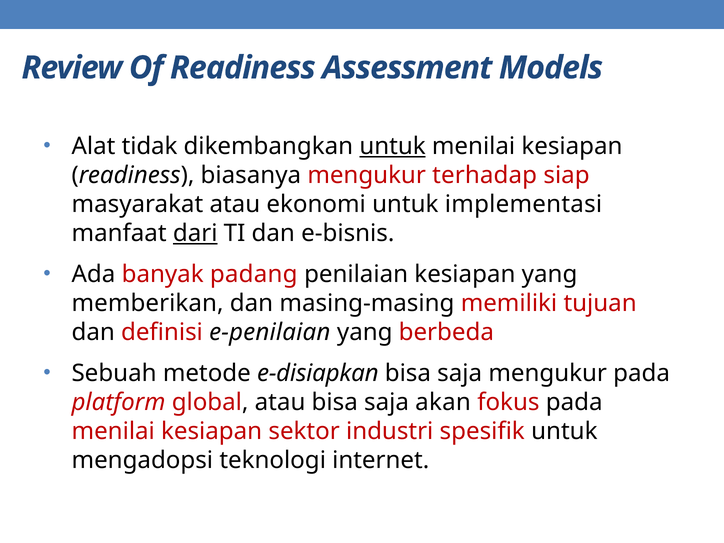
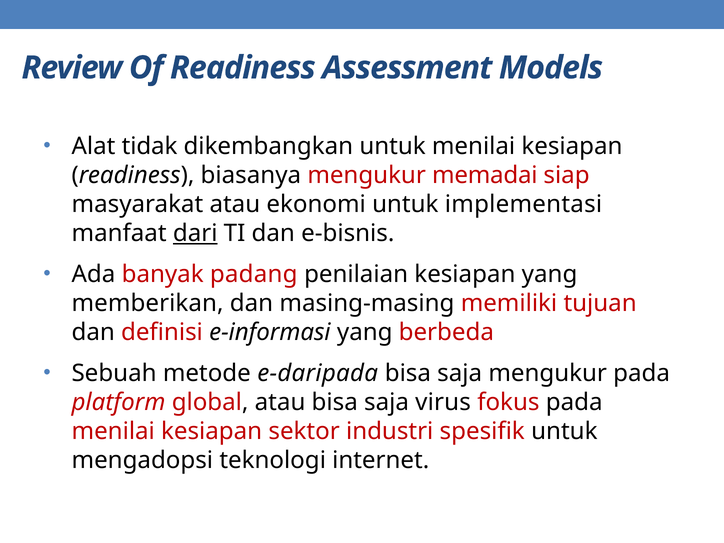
untuk underline: present -> none (393, 146)
terhadap: terhadap -> memadai (485, 175)
e-penilaian: e-penilaian -> e-informasi (270, 332)
e-disiapkan: e-disiapkan -> e-daripada (318, 373)
akan: akan -> virus (443, 402)
